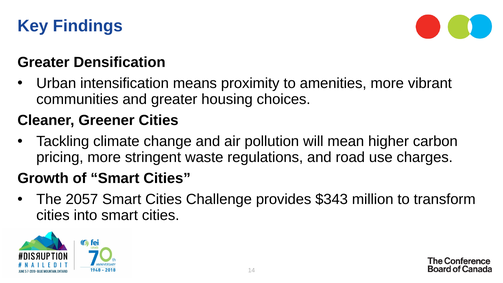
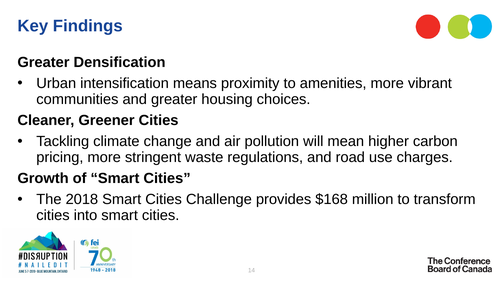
2057: 2057 -> 2018 (82, 199)
$343: $343 -> $168 (332, 199)
